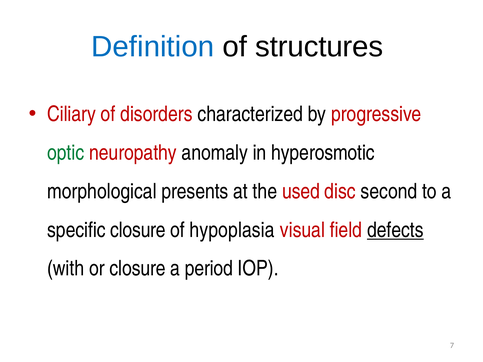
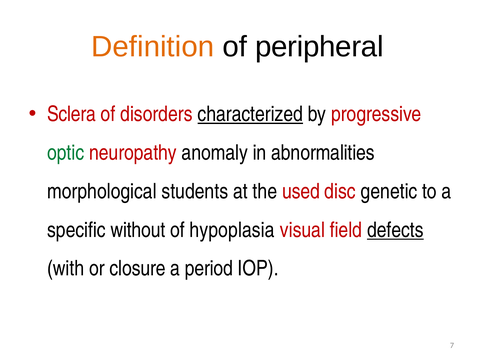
Definition colour: blue -> orange (153, 47)
structures: structures -> peripheral (319, 47)
Ciliary: Ciliary -> Sclera (72, 114)
characterized underline: none -> present (250, 114)
hyperosmotic: hyperosmotic -> abnormalities (323, 153)
presents: presents -> students (195, 191)
second: second -> genetic (389, 191)
specific closure: closure -> without (138, 230)
